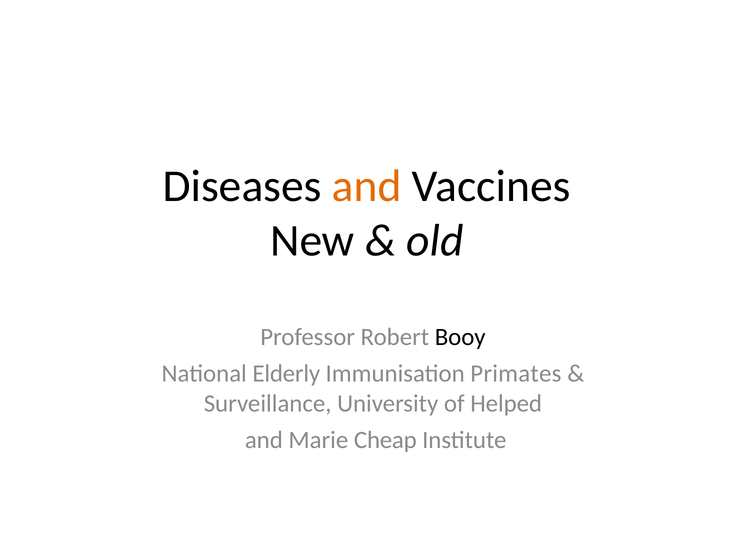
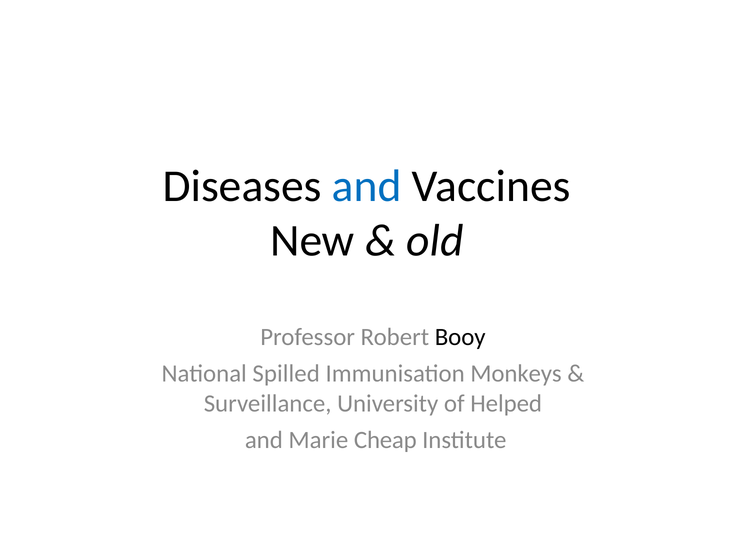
and colour: orange -> blue (367, 186)
Elderly: Elderly -> Spilled (286, 374)
Primates: Primates -> Monkeys (516, 374)
